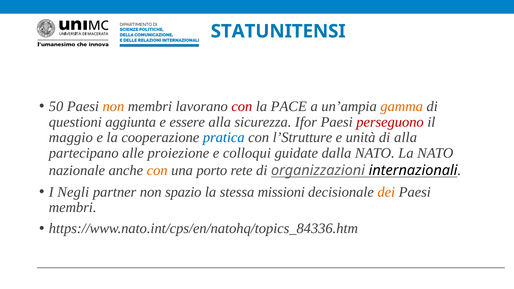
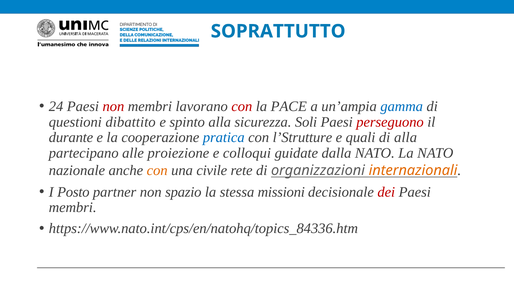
STATUNITENSI: STATUNITENSI -> SOPRATTUTTO (278, 31)
50: 50 -> 24 (56, 106)
non colour: orange -> red (113, 106)
gamma colour: orange -> blue (402, 106)
aggiunta: aggiunta -> dibattito (131, 122)
essere: essere -> spinto (187, 122)
Ifor: Ifor -> Soli (306, 122)
maggio: maggio -> durante (71, 138)
unità: unità -> quali (361, 138)
porto: porto -> civile (212, 171)
internazionali colour: black -> orange (413, 171)
Negli: Negli -> Posto (73, 192)
dei colour: orange -> red (386, 192)
